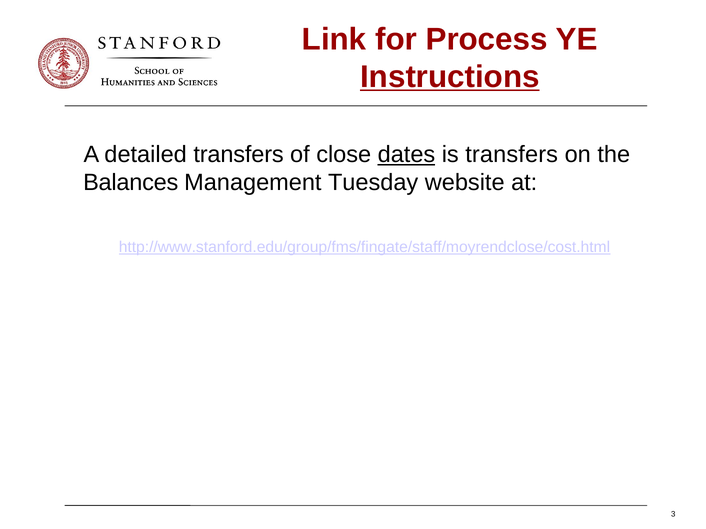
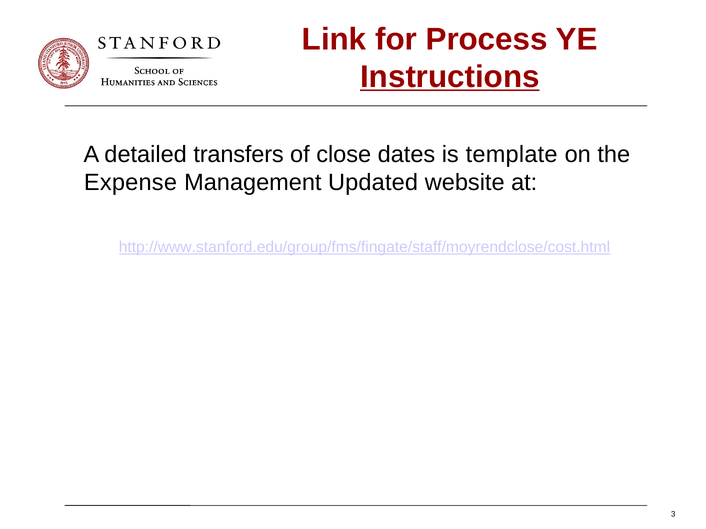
dates underline: present -> none (406, 155)
is transfers: transfers -> template (512, 155)
Balances: Balances -> Expense (130, 183)
Tuesday: Tuesday -> Updated (373, 183)
